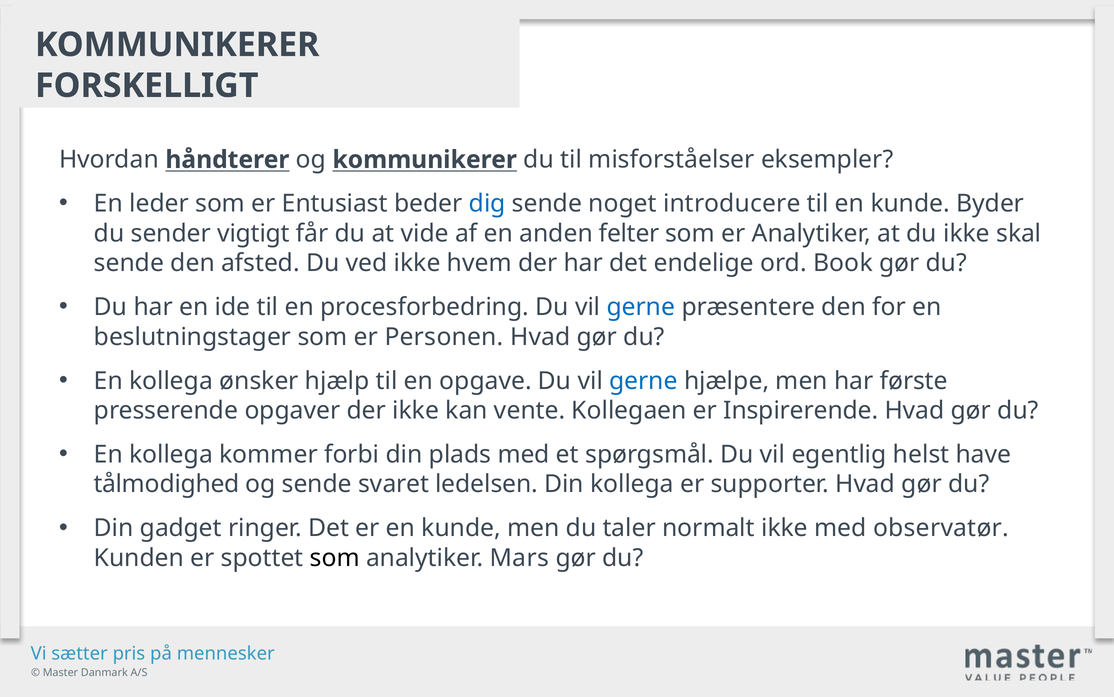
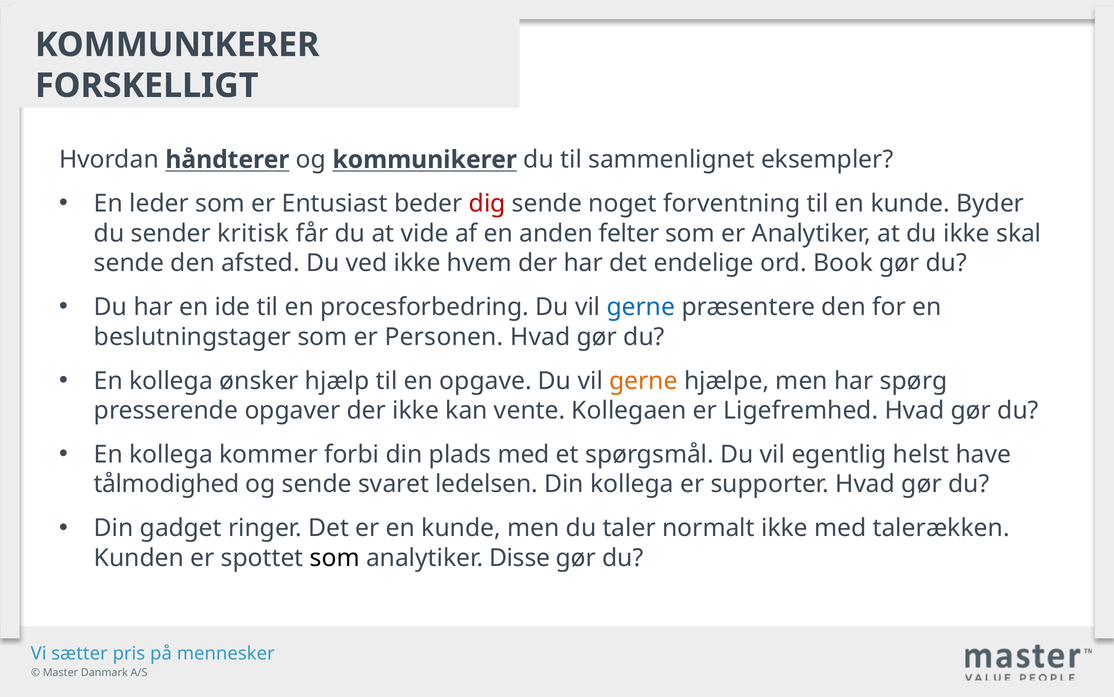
misforståelser: misforståelser -> sammenlignet (672, 160)
dig colour: blue -> red (487, 203)
introducere: introducere -> forventning (732, 203)
vigtigt: vigtigt -> kritisk (253, 233)
gerne colour: blue -> orange (643, 380)
første: første -> spørg (914, 380)
Inspirerende: Inspirerende -> Ligefremhed (801, 410)
observatør: observatør -> talerækken (941, 528)
Mars: Mars -> Disse (520, 557)
